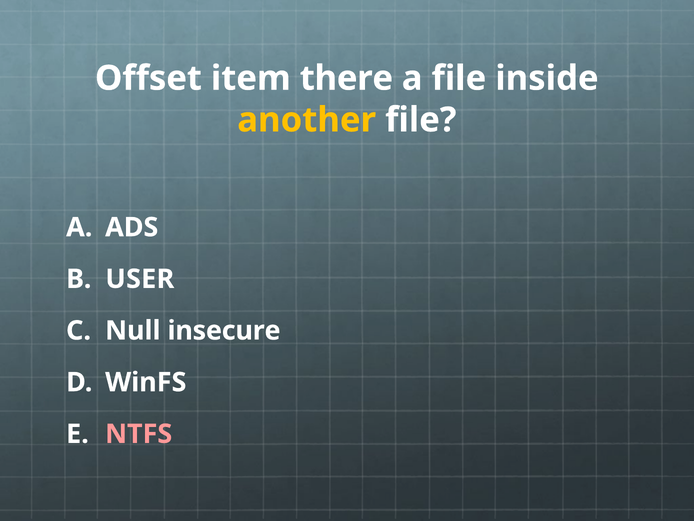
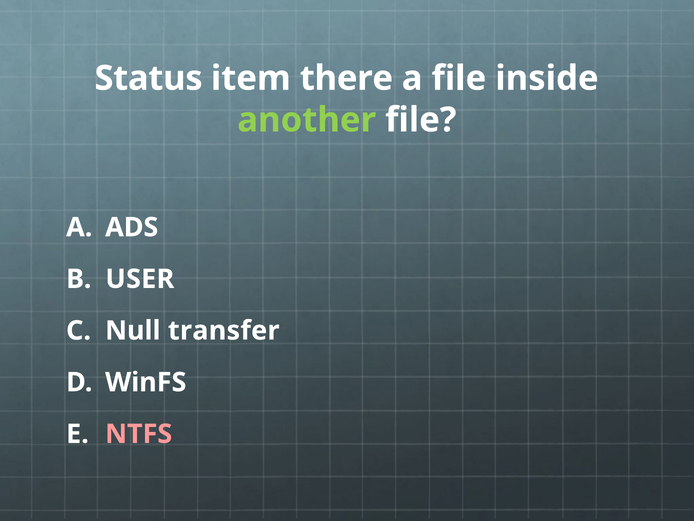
Offset: Offset -> Status (149, 78)
another colour: yellow -> light green (307, 120)
insecure: insecure -> transfer (224, 330)
